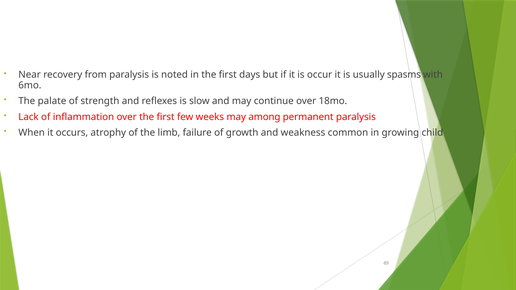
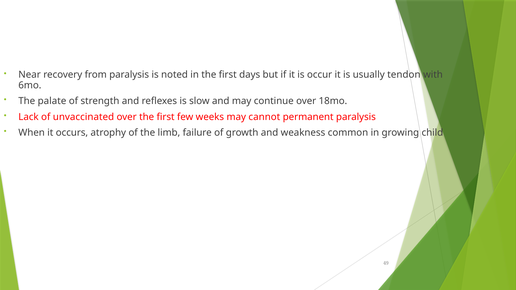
spasms: spasms -> tendon (404, 75)
inflammation: inflammation -> unvaccinated (83, 117)
among: among -> cannot (264, 117)
